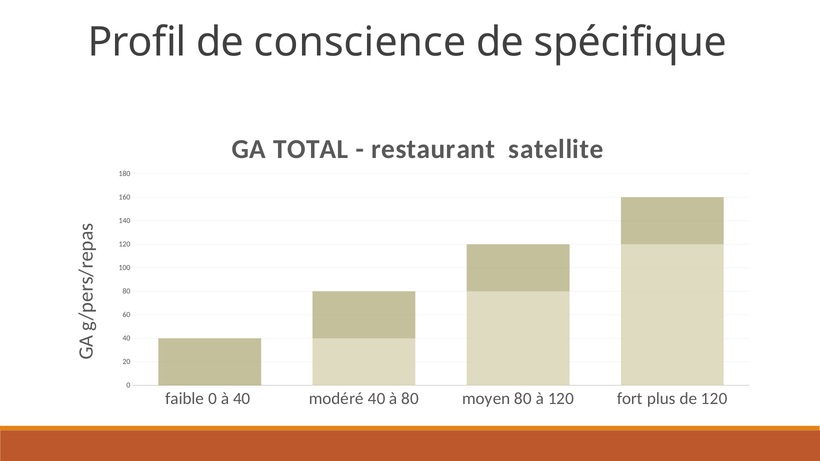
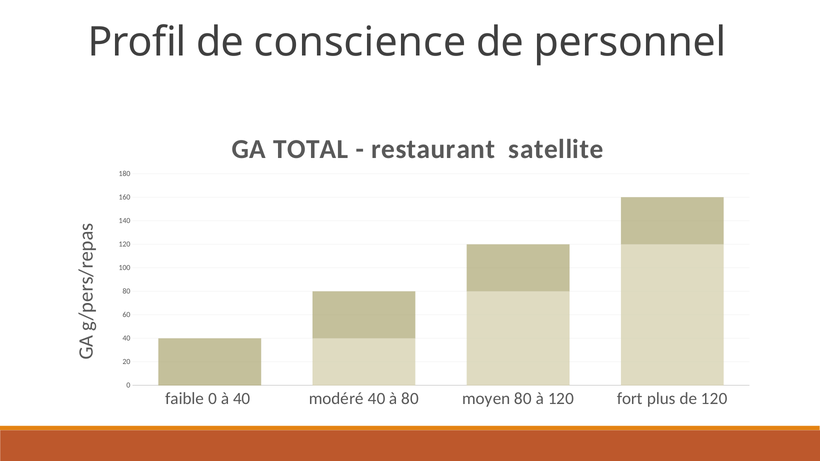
spécifique: spécifique -> personnel (630, 42)
